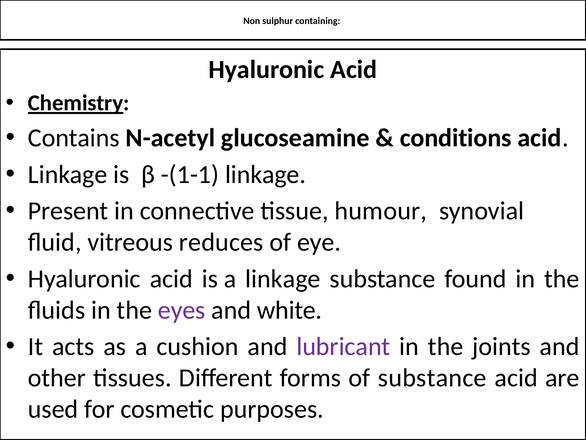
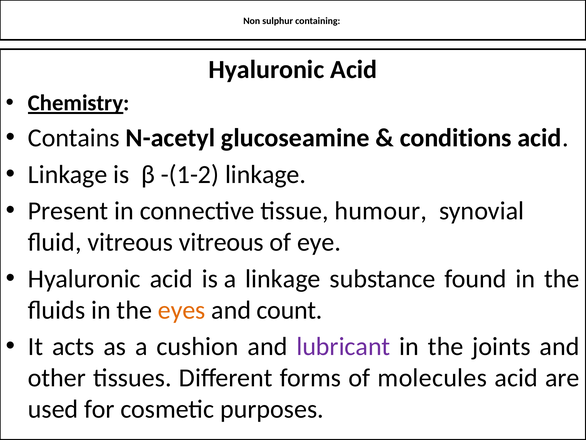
-(1-1: -(1-1 -> -(1-2 (190, 174)
vitreous reduces: reduces -> vitreous (221, 242)
eyes colour: purple -> orange (182, 310)
white: white -> count (290, 310)
of substance: substance -> molecules (432, 378)
